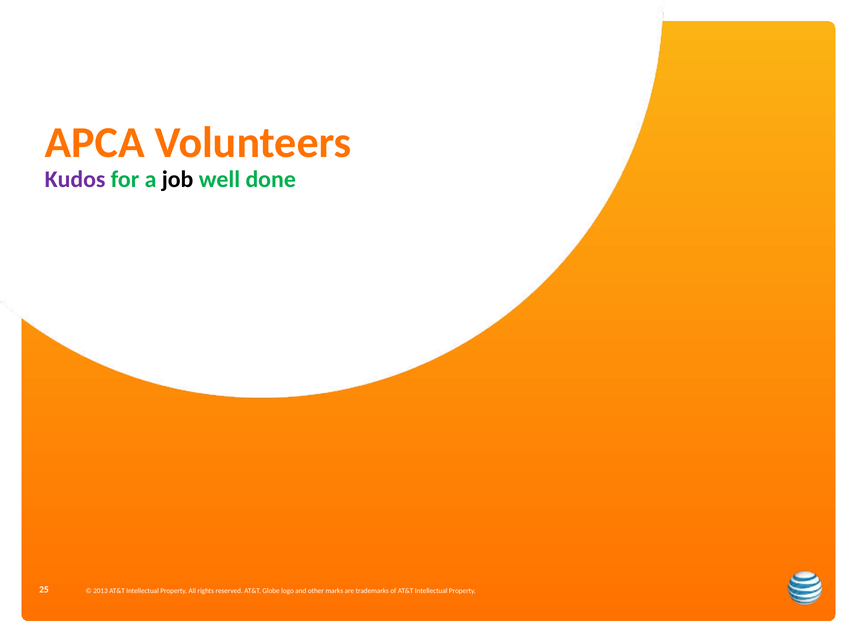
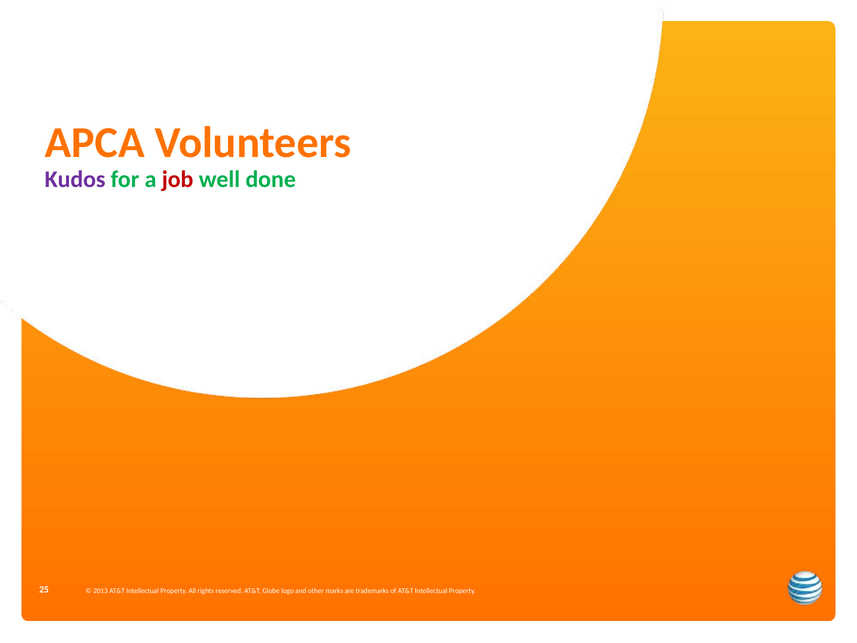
job colour: black -> red (178, 179)
